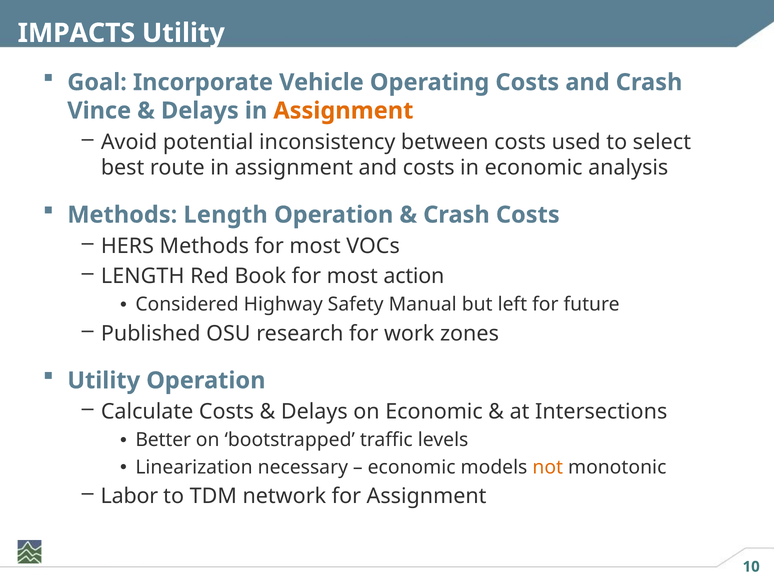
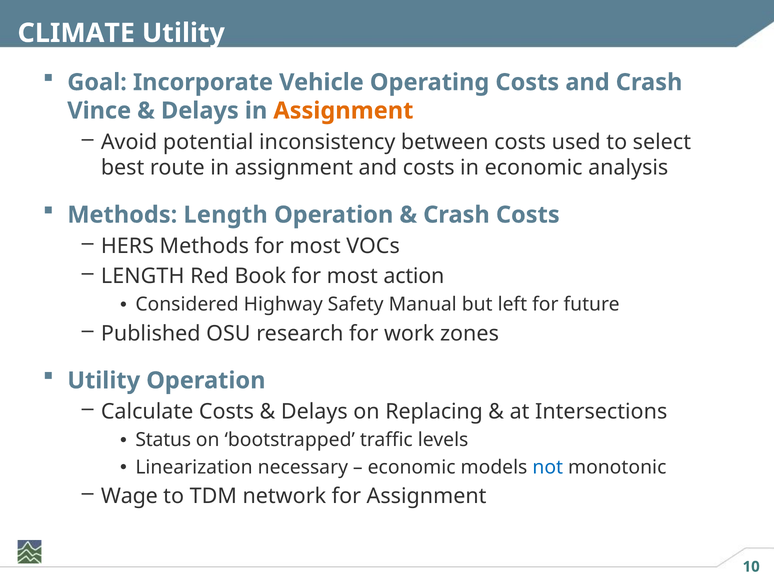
IMPACTS: IMPACTS -> CLIMATE (76, 33)
on Economic: Economic -> Replacing (434, 411)
Better: Better -> Status (163, 440)
not colour: orange -> blue (548, 467)
Labor: Labor -> Wage (129, 496)
